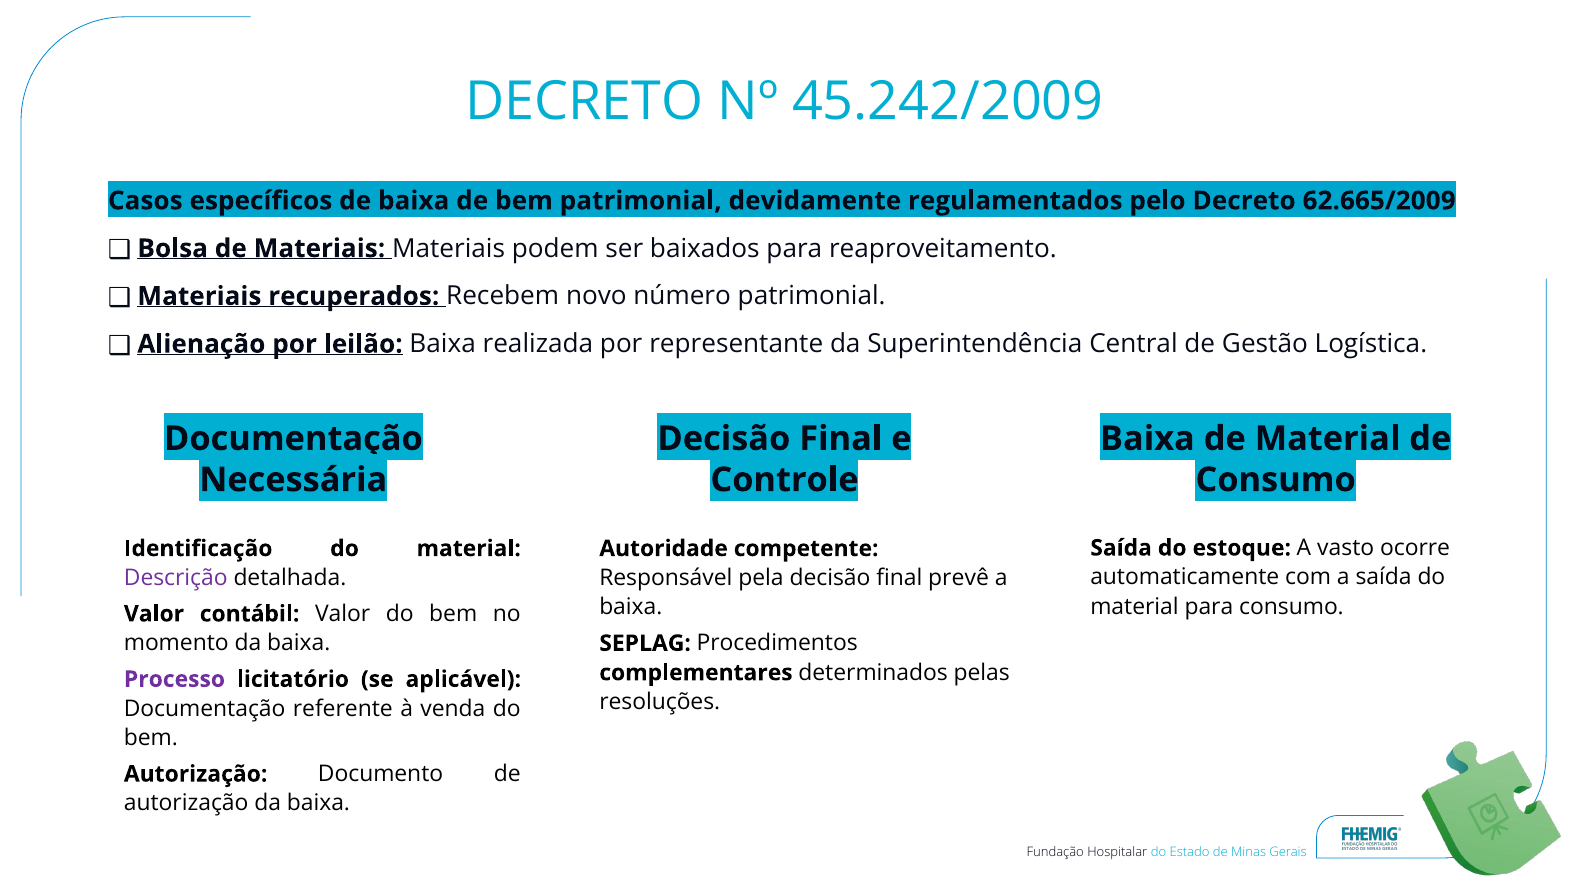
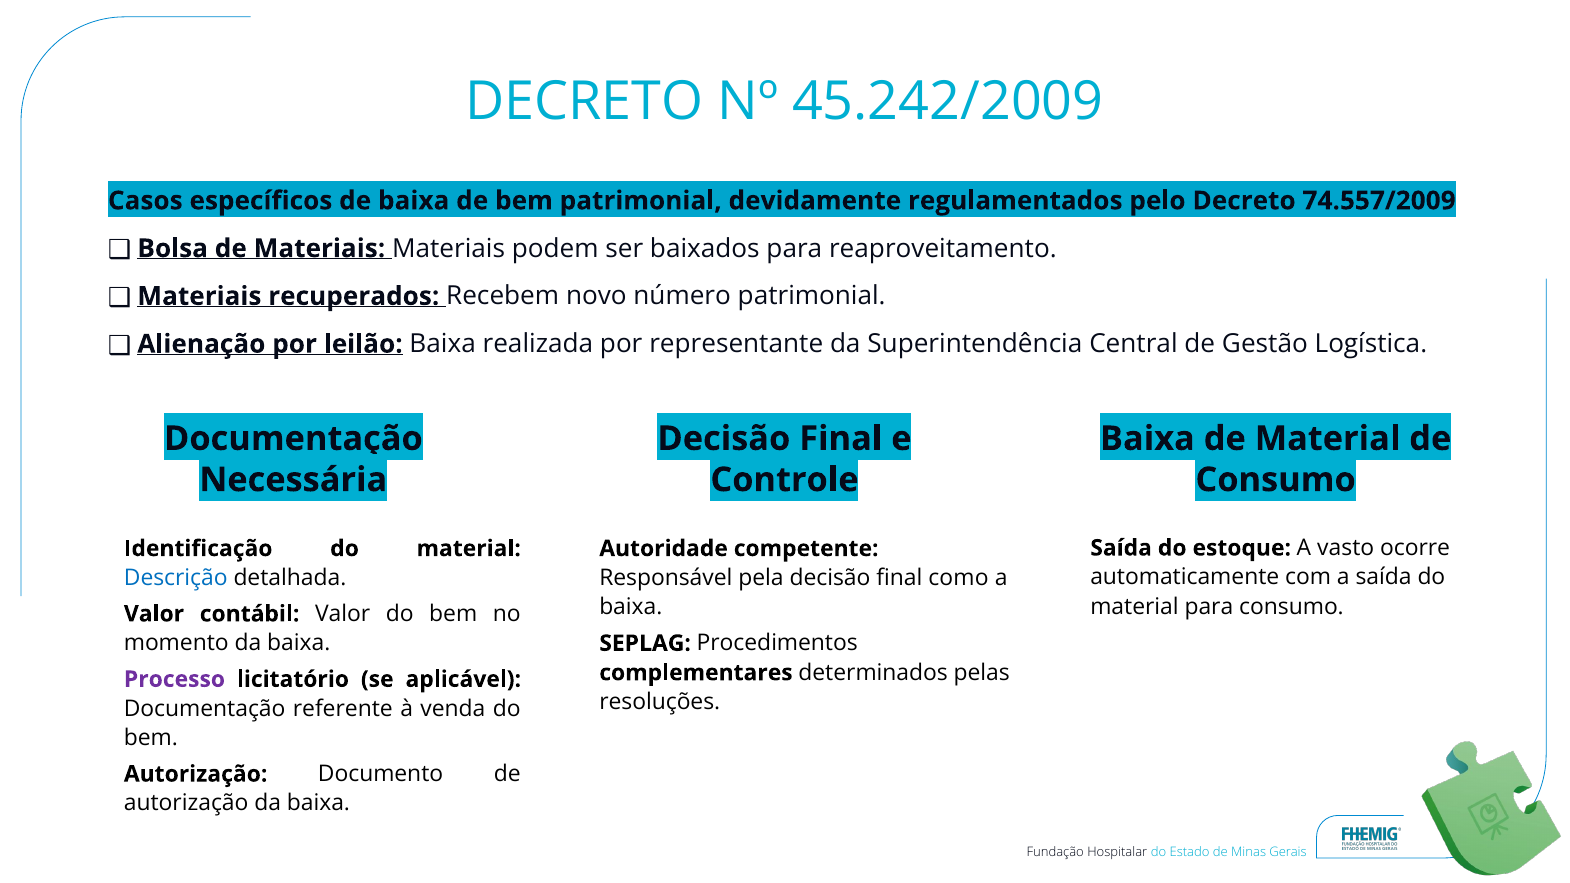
62.665/2009: 62.665/2009 -> 74.557/2009 (1379, 201)
Descrição colour: purple -> blue (176, 578)
prevê: prevê -> como (958, 578)
